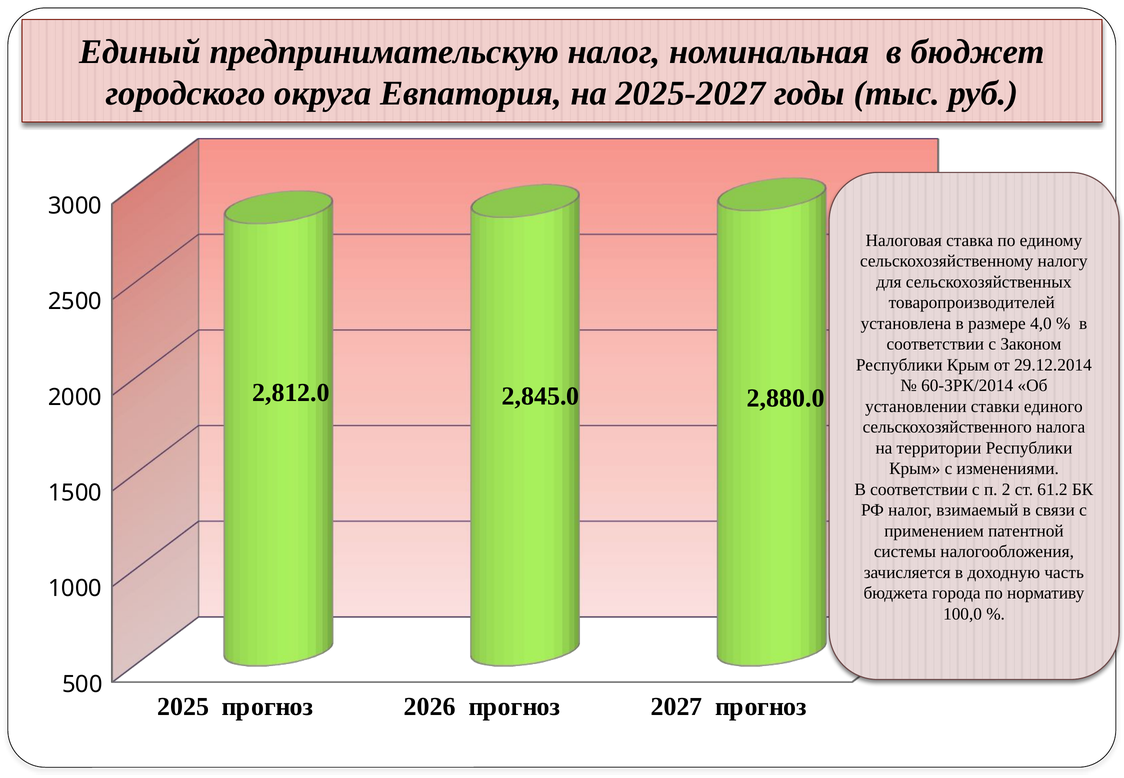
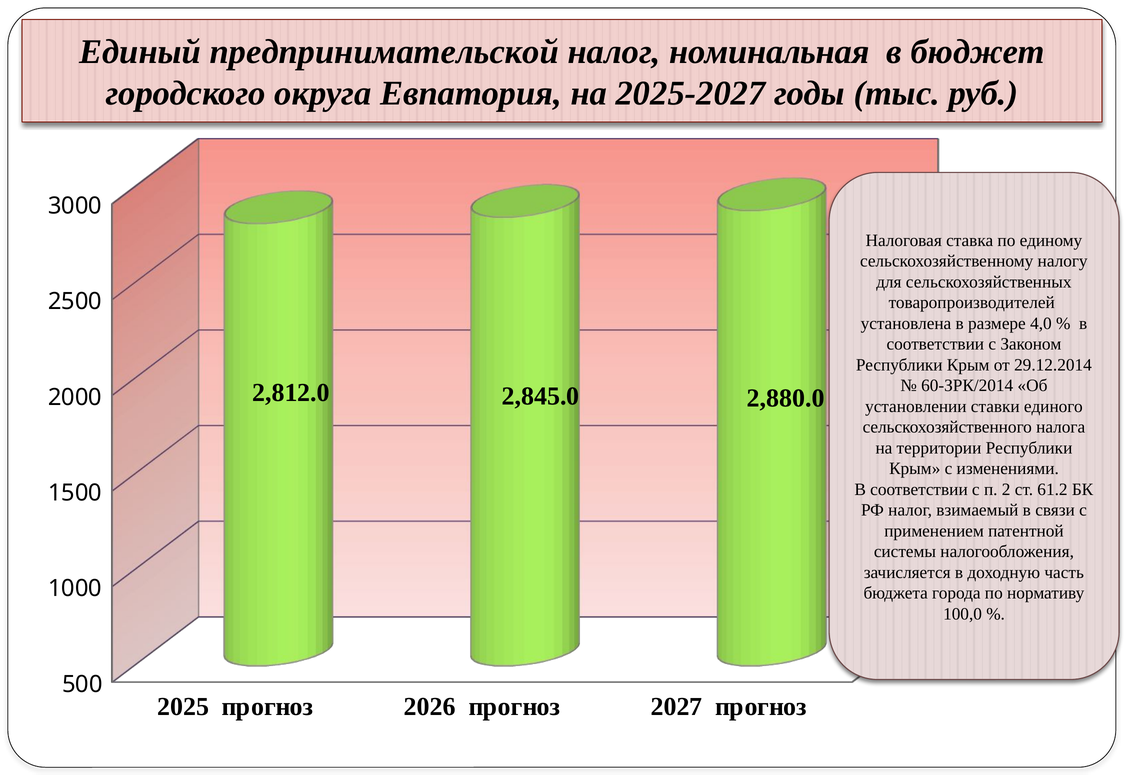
предпринимательскую: предпринимательскую -> предпринимательской (384, 52)
